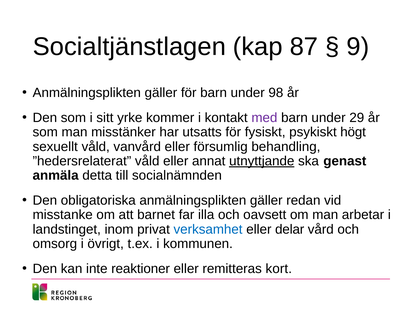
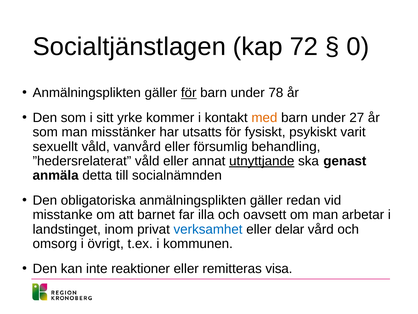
87: 87 -> 72 (304, 47)
9: 9 -> 0 (358, 47)
för underline: none -> present (189, 93)
98: 98 -> 78 (276, 93)
med colour: purple -> orange (264, 118)
29: 29 -> 27 (357, 118)
högt: högt -> varit (353, 132)
kort: kort -> visa (279, 268)
